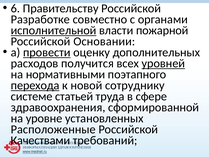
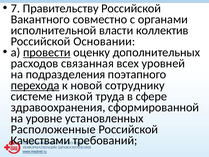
6: 6 -> 7 (15, 8)
Разработке: Разработке -> Вакантного (40, 19)
исполнительной underline: present -> none (54, 30)
пожарной: пожарной -> коллектив (162, 30)
получится: получится -> связанная (87, 63)
уровней underline: present -> none (163, 63)
нормативными: нормативными -> подразделения (66, 74)
статьей: статьей -> низкой (74, 96)
